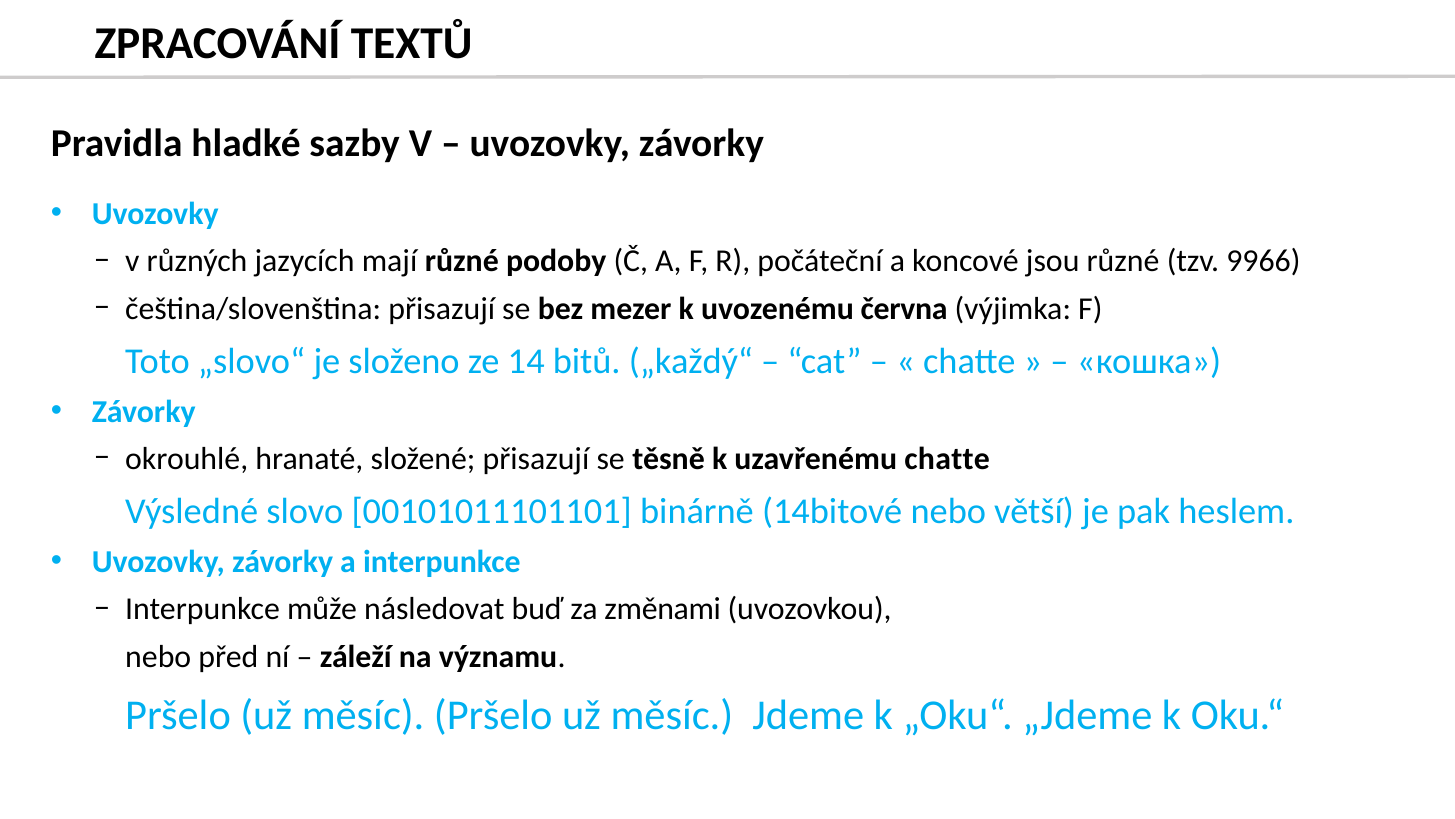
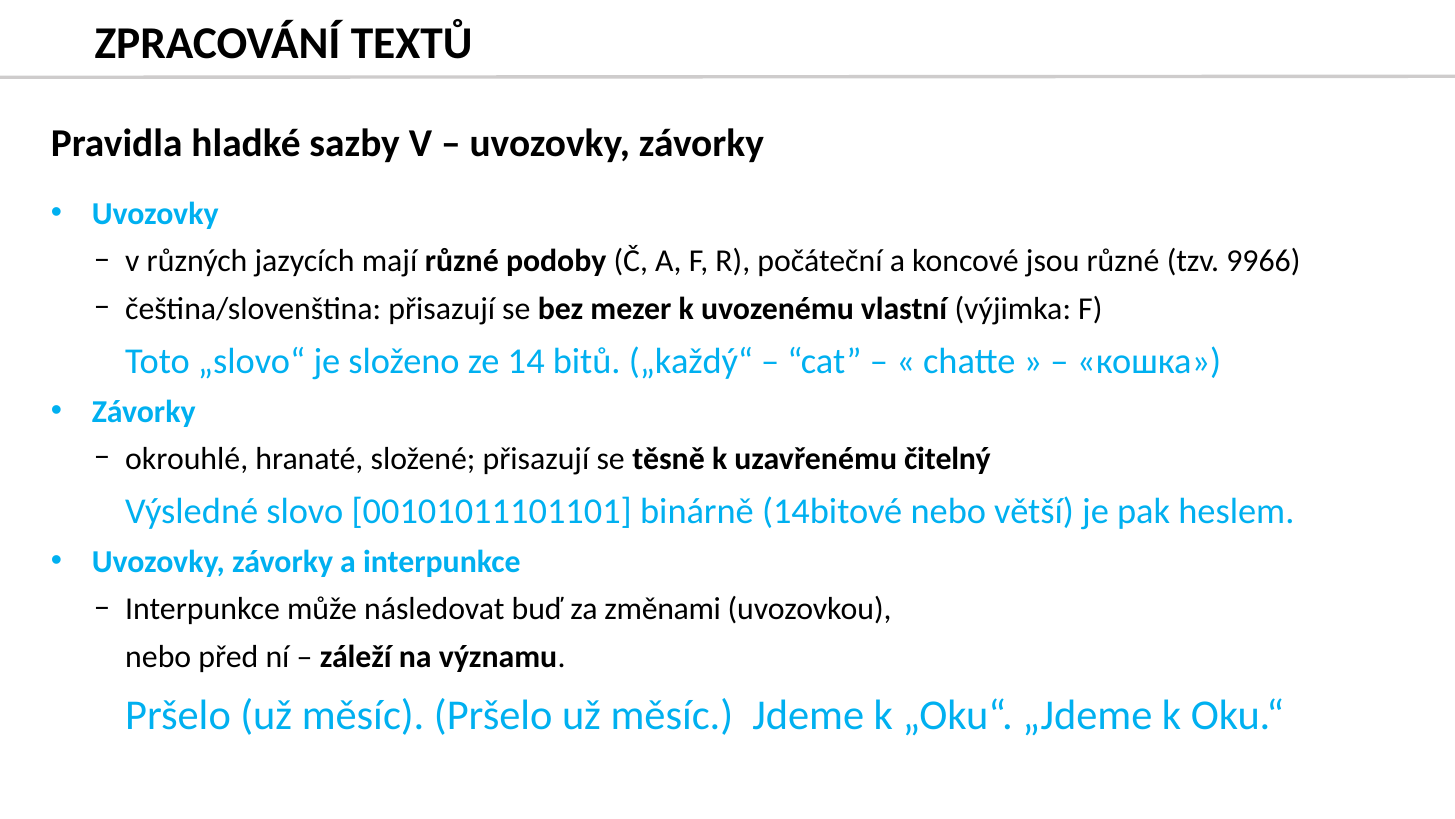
června: června -> vlastní (904, 309)
uzavřenému chatte: chatte -> čitelný (947, 459)
